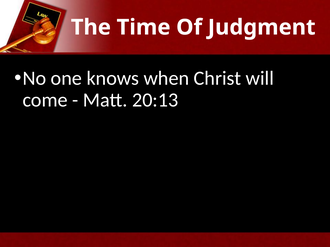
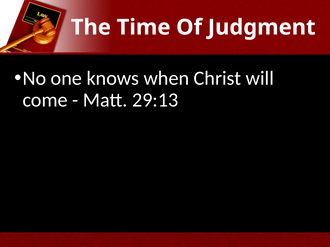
20:13: 20:13 -> 29:13 (155, 100)
